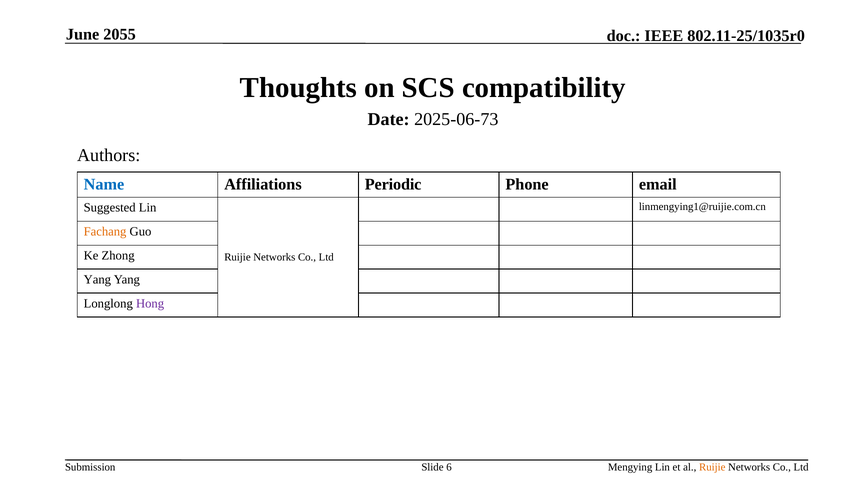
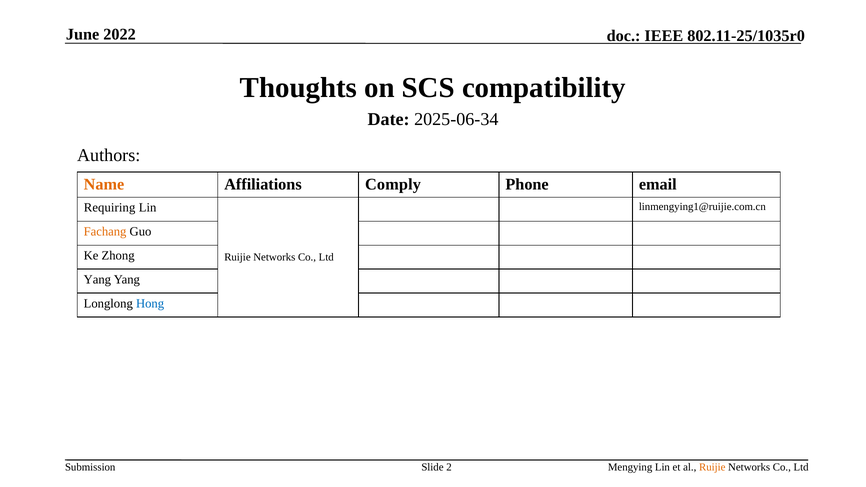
2055: 2055 -> 2022 (120, 34)
2025-06-73: 2025-06-73 -> 2025-06-34 (456, 119)
Name colour: blue -> orange (104, 185)
Periodic: Periodic -> Comply (393, 185)
Suggested: Suggested -> Requiring (110, 208)
Hong colour: purple -> blue (150, 303)
6: 6 -> 2 (449, 467)
